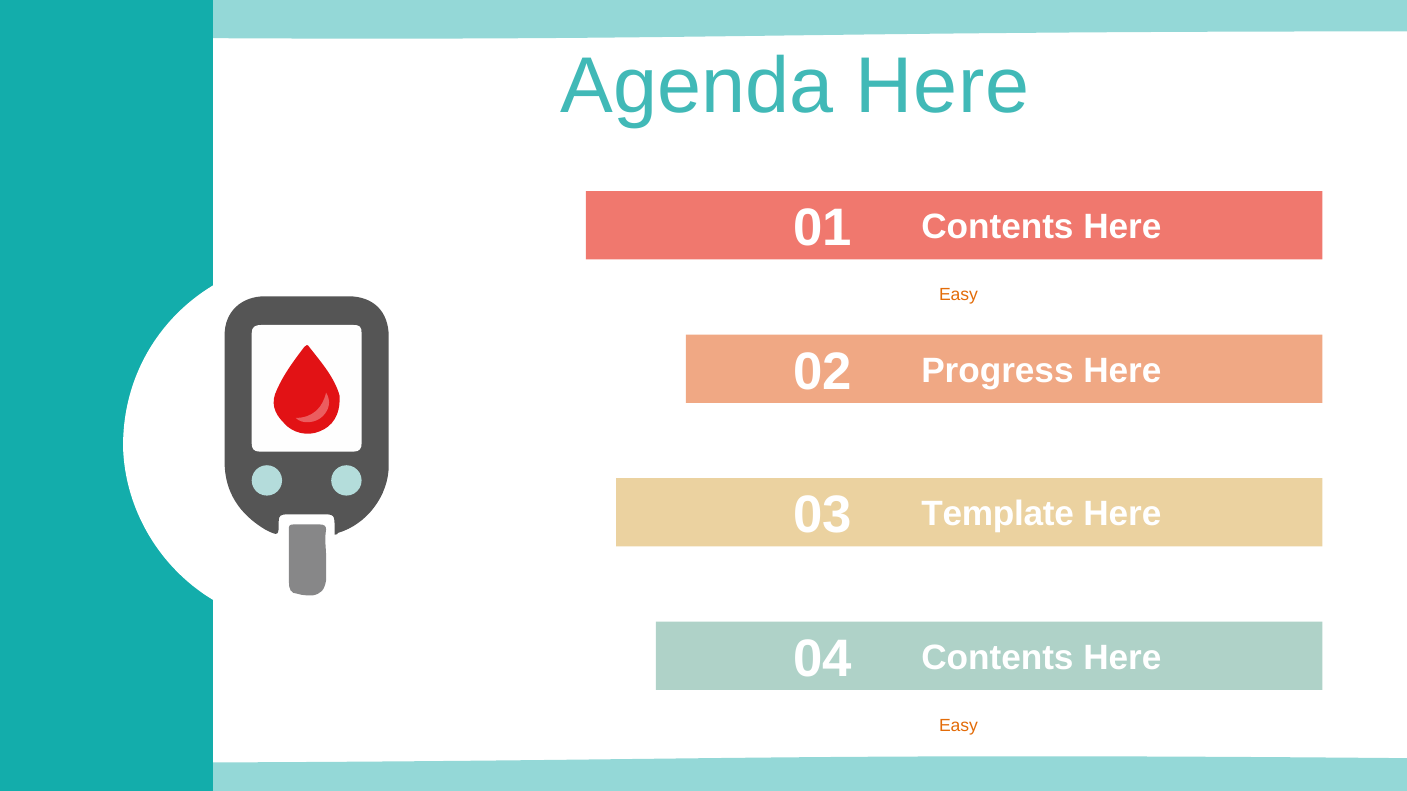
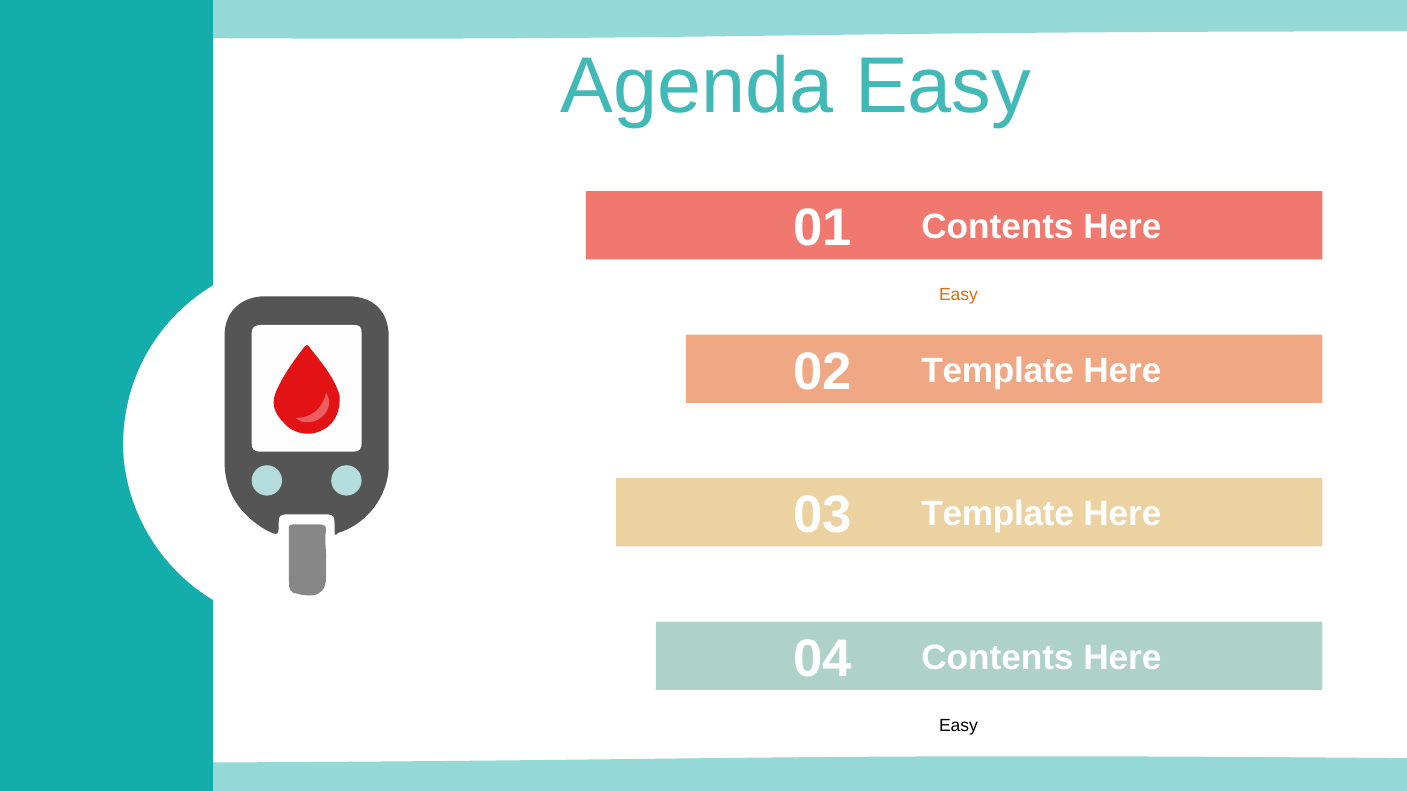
Agenda Here: Here -> Easy (943, 87)
Progress: Progress -> Template (998, 371)
Easy colour: orange -> black (959, 727)
